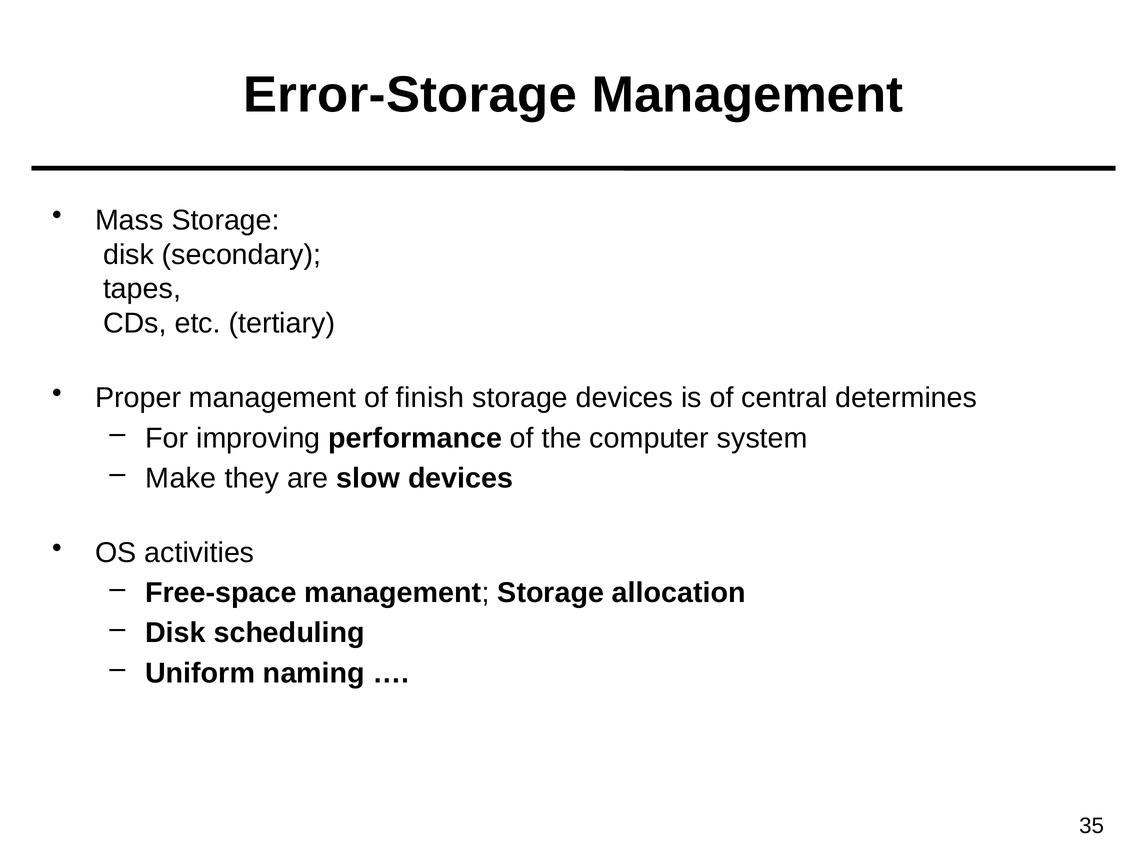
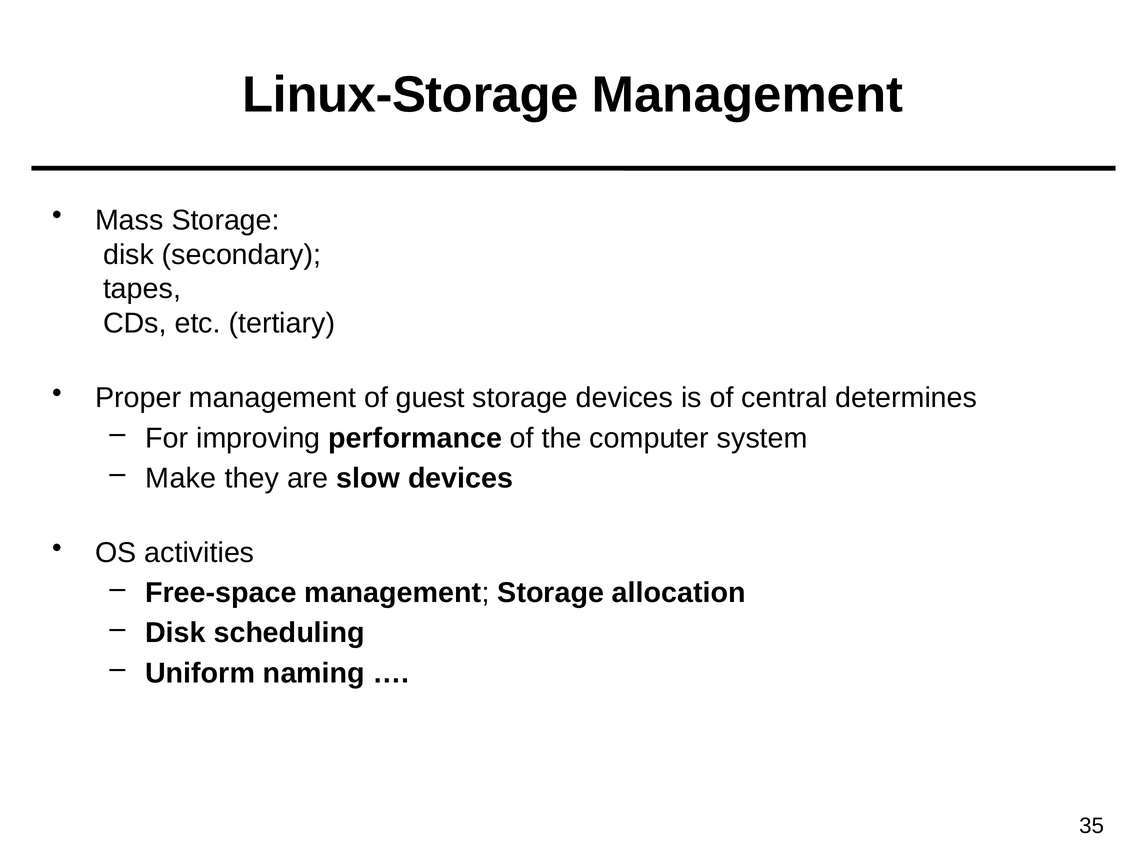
Error-Storage: Error-Storage -> Linux-Storage (410, 95)
finish: finish -> guest (430, 398)
